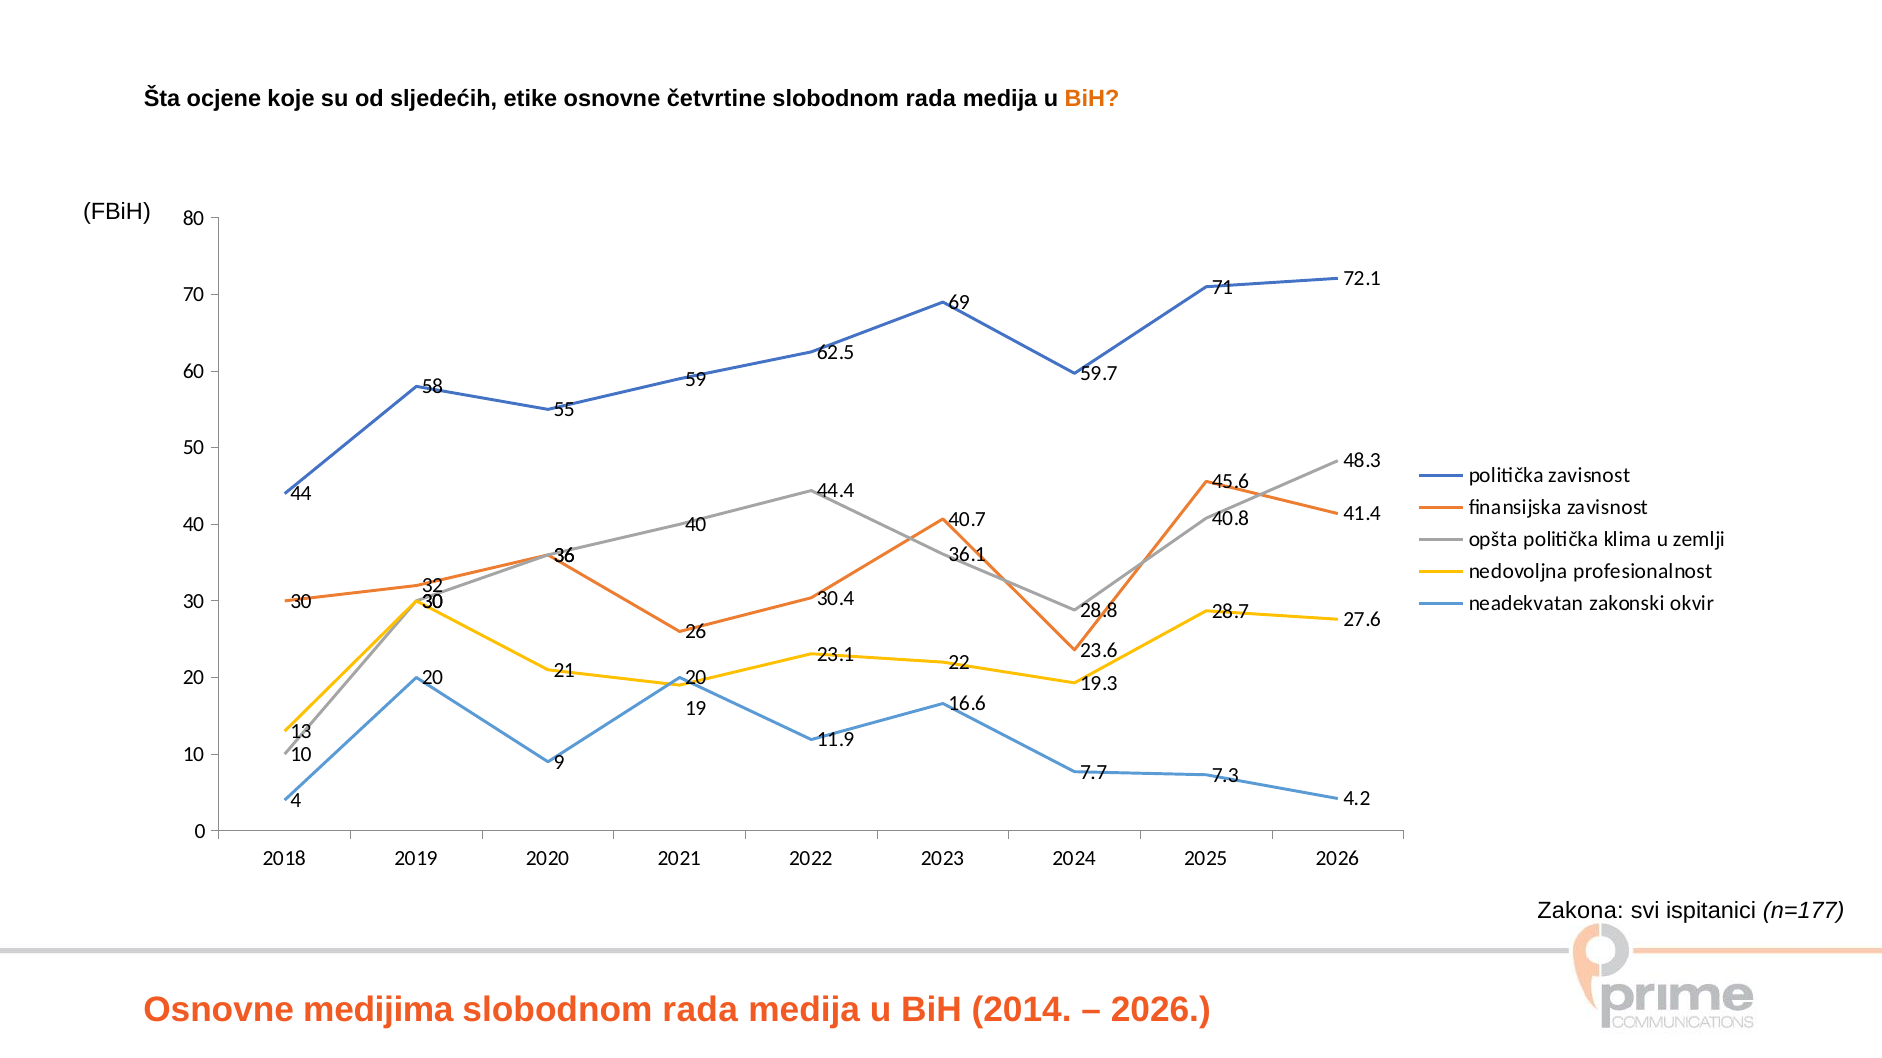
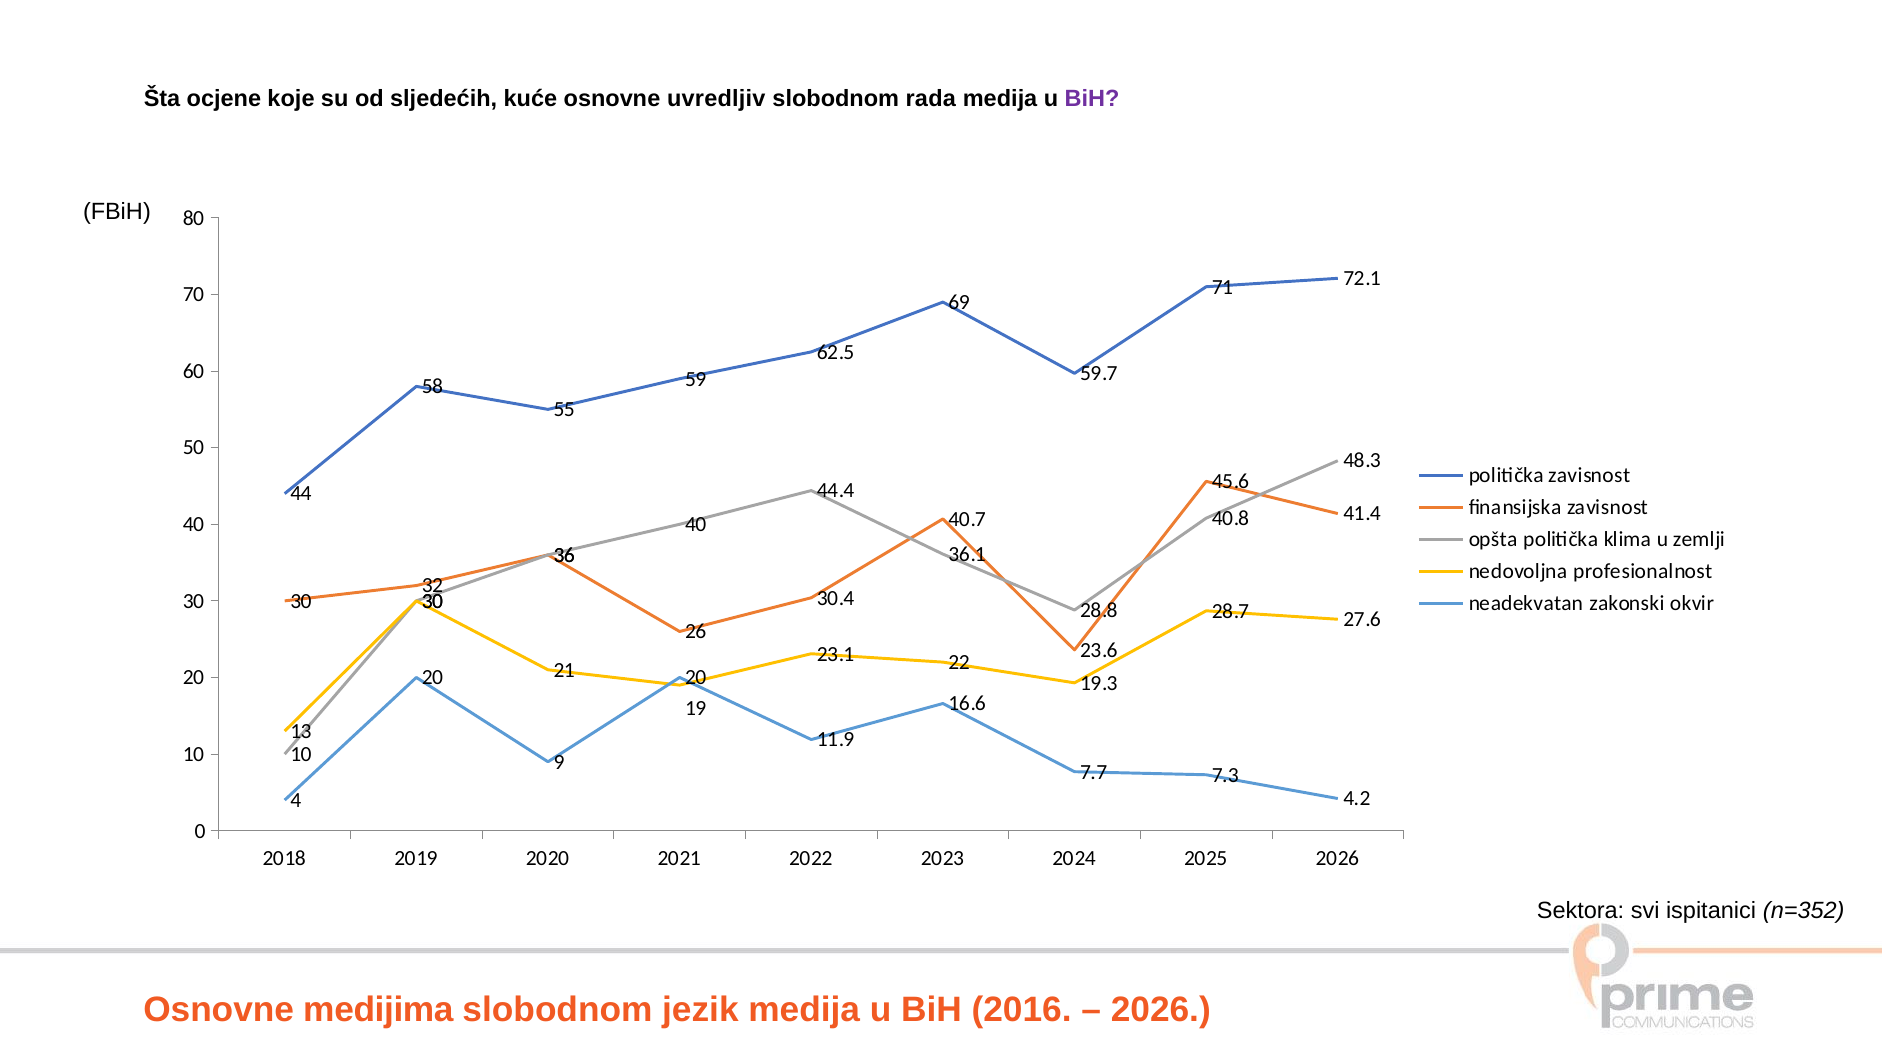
etike: etike -> kuće (530, 99)
četvrtine: četvrtine -> uvredljiv (716, 99)
BiH colour: orange -> purple (1092, 99)
Zakona: Zakona -> Sektora (1581, 912)
n=177: n=177 -> n=352 (1804, 912)
rada: rada -> jezik (700, 1010)
2014: 2014 -> 2016 (1022, 1010)
